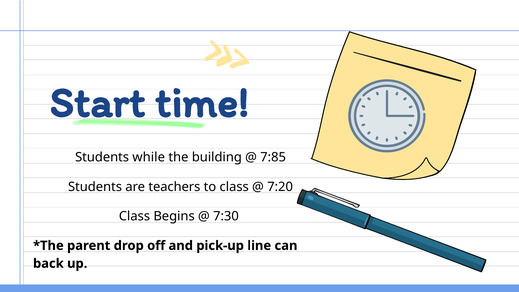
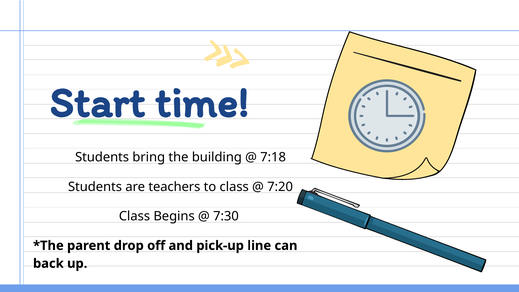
while: while -> bring (149, 157)
7:85: 7:85 -> 7:18 (273, 157)
